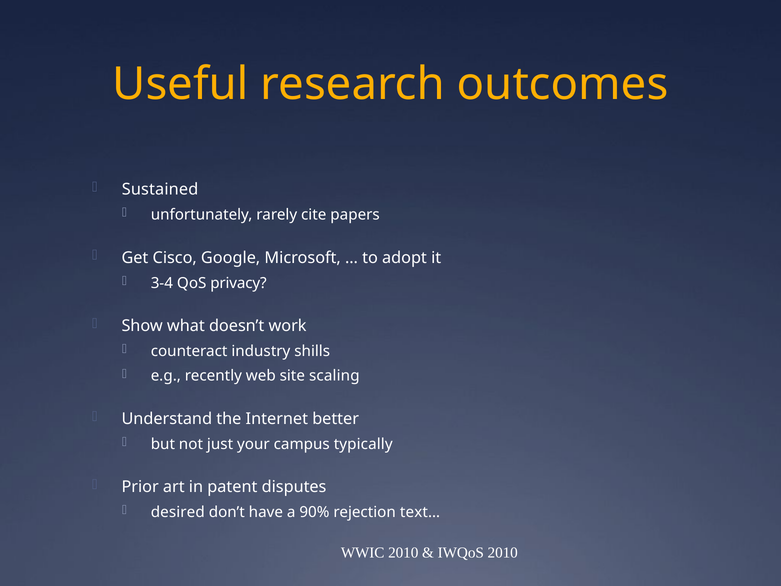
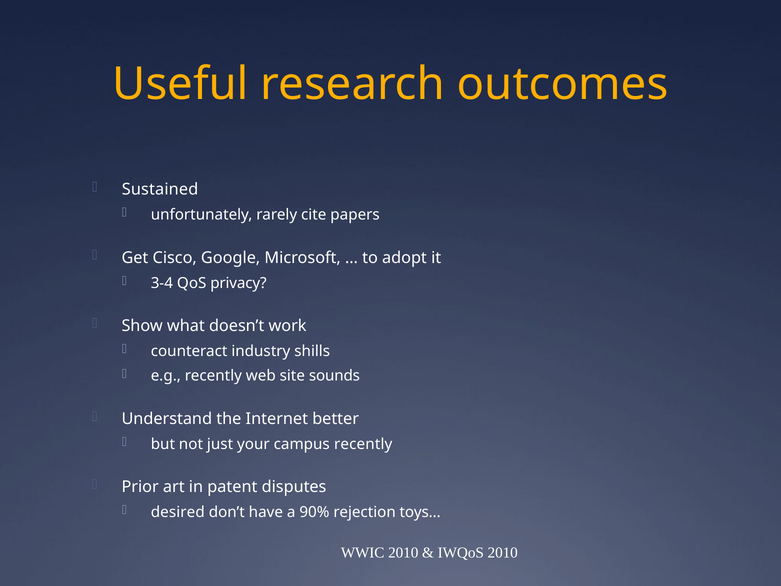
scaling: scaling -> sounds (334, 376)
campus typically: typically -> recently (363, 444)
text…: text… -> toys… (420, 512)
